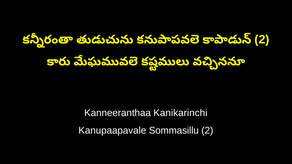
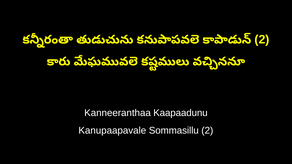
Kanikarinchi: Kanikarinchi -> Kaapaadunu (180, 113)
